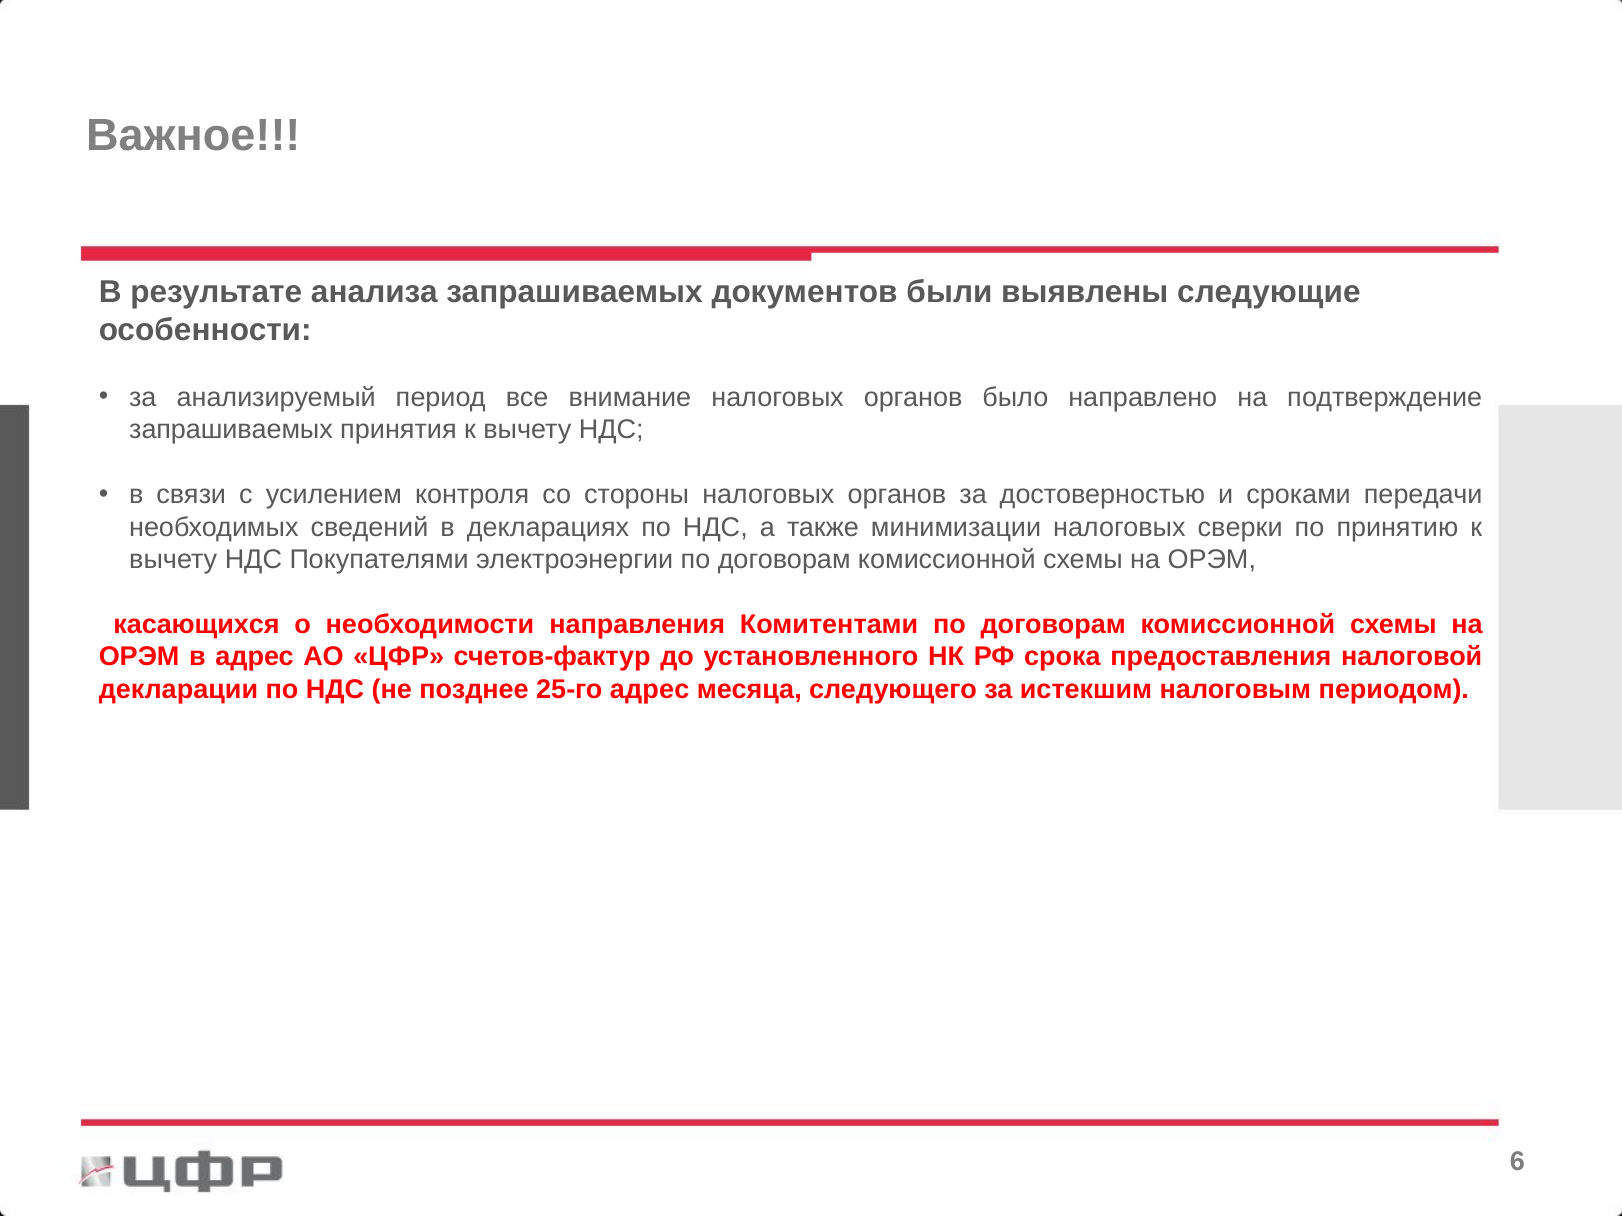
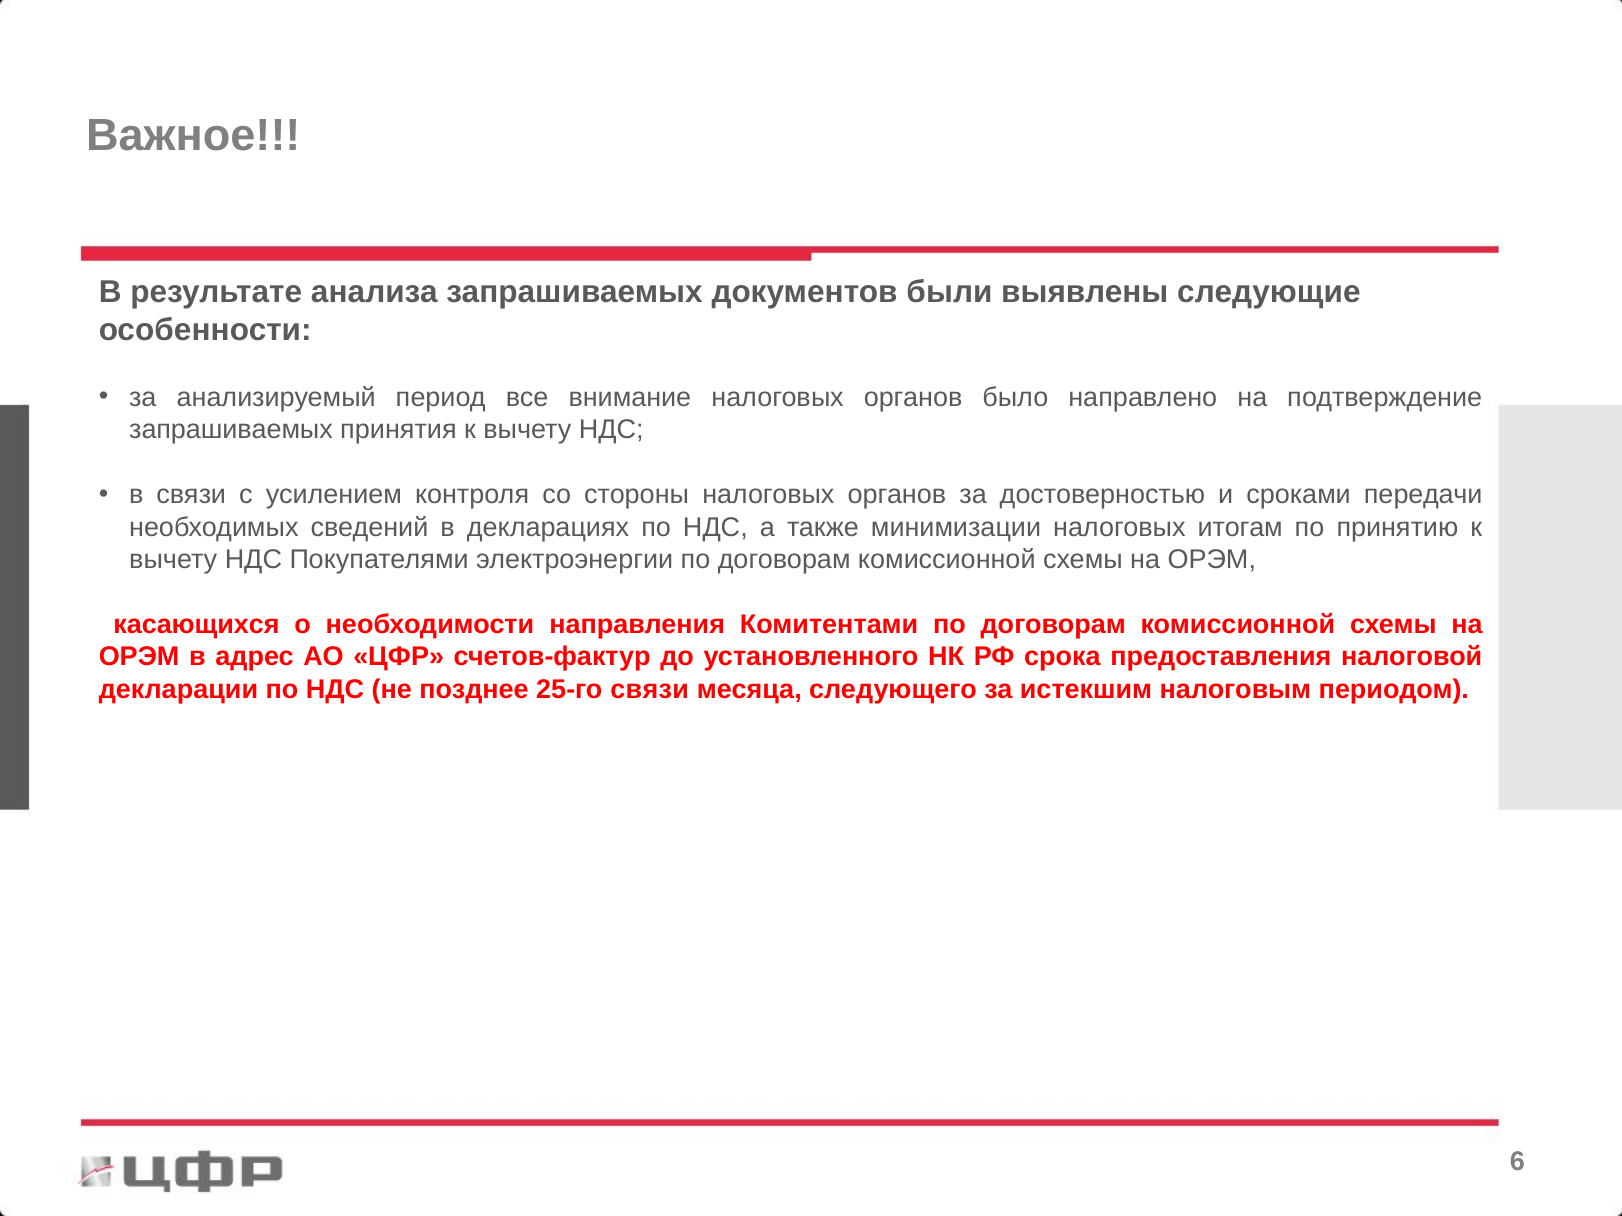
сверки: сверки -> итогам (1240, 527)
25-го адрес: адрес -> связи (650, 690)
